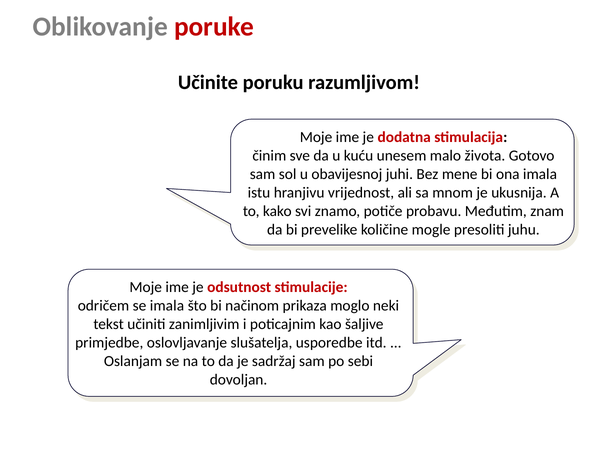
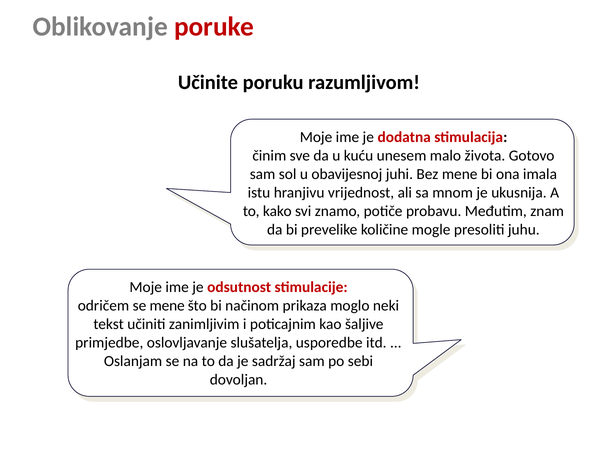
se imala: imala -> mene (167, 306)
